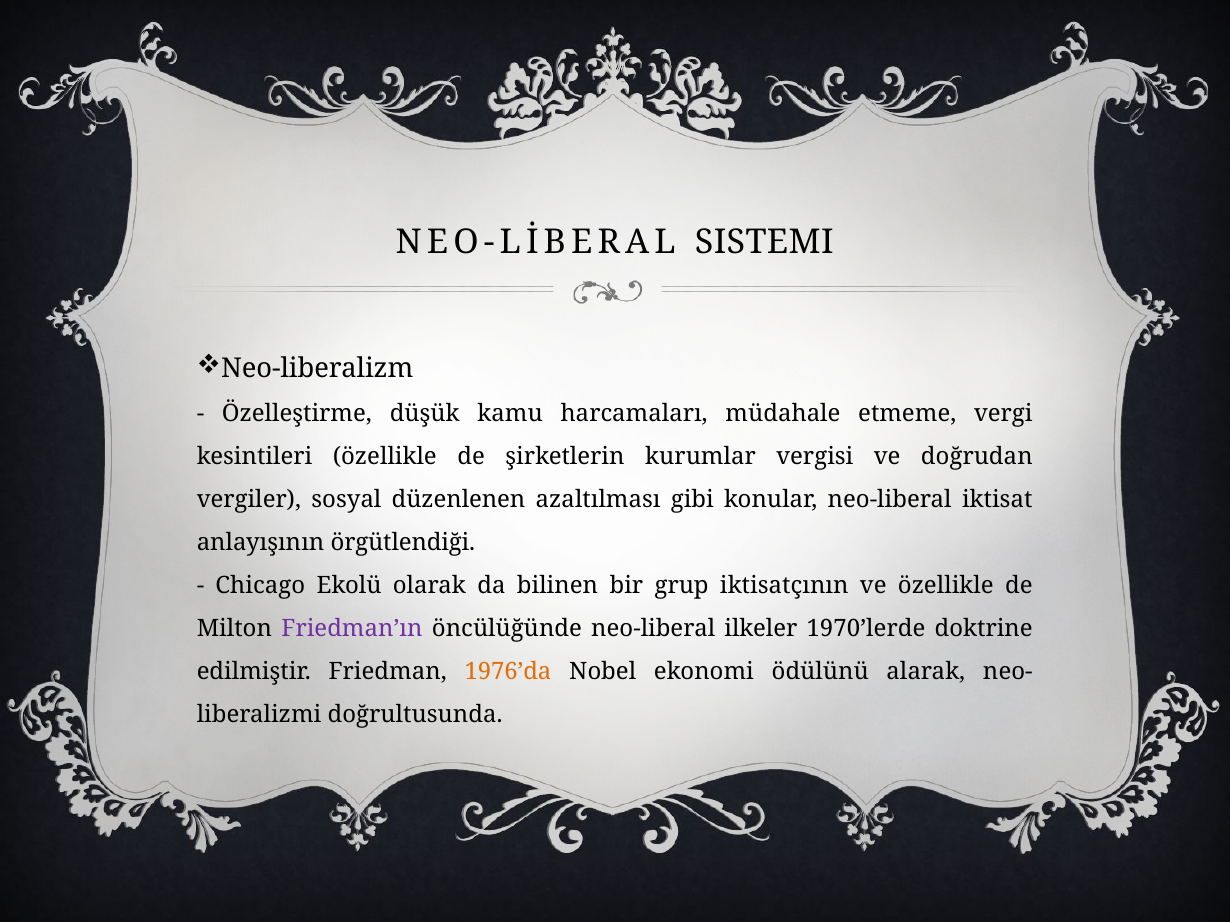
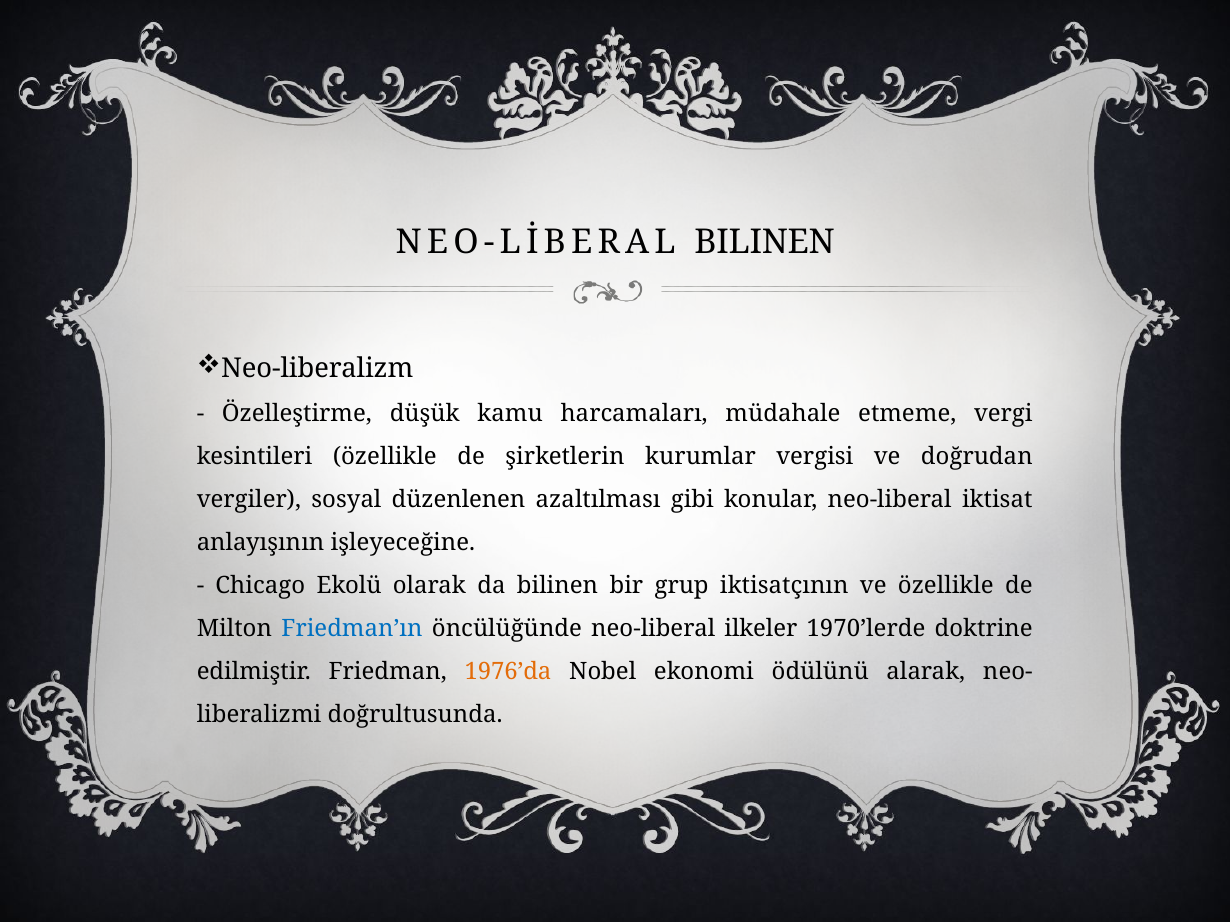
NEO-LİBERAL SISTEMI: SISTEMI -> BILINEN (765, 242)
örgütlendiği: örgütlendiği -> işleyeceğine (403, 543)
Friedman’ın colour: purple -> blue (352, 629)
